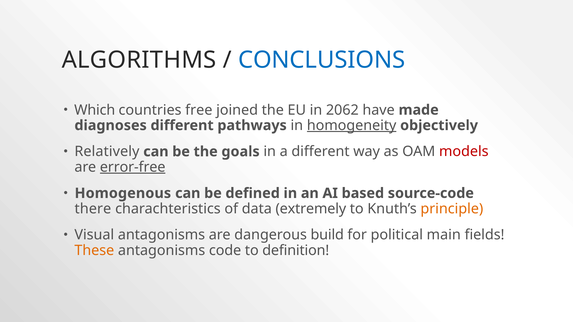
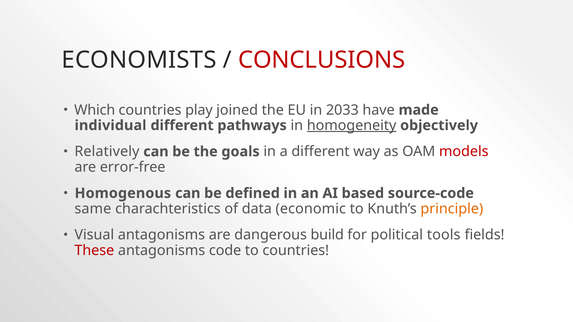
ALGORITHMS: ALGORITHMS -> ECONOMISTS (139, 60)
CONCLUSIONS colour: blue -> red (322, 60)
free: free -> play (199, 110)
2062: 2062 -> 2033 (342, 110)
diagnoses: diagnoses -> individual (111, 126)
error-free underline: present -> none (133, 167)
there: there -> same (93, 209)
extremely: extremely -> economic (311, 209)
main: main -> tools (444, 235)
These colour: orange -> red (94, 251)
to definition: definition -> countries (296, 251)
